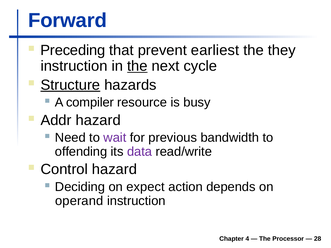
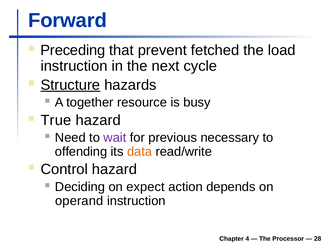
earliest: earliest -> fetched (215, 50)
they: they -> load (282, 50)
the underline: present -> none (137, 66)
compiler: compiler -> together (90, 102)
Addr: Addr -> True (56, 120)
bandwidth: bandwidth -> necessary (230, 138)
data colour: purple -> orange (140, 152)
